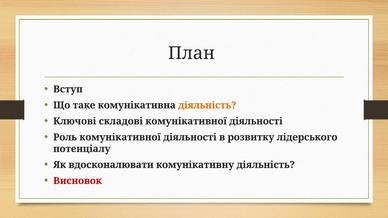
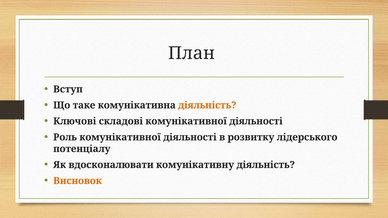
Висновок colour: red -> orange (77, 181)
